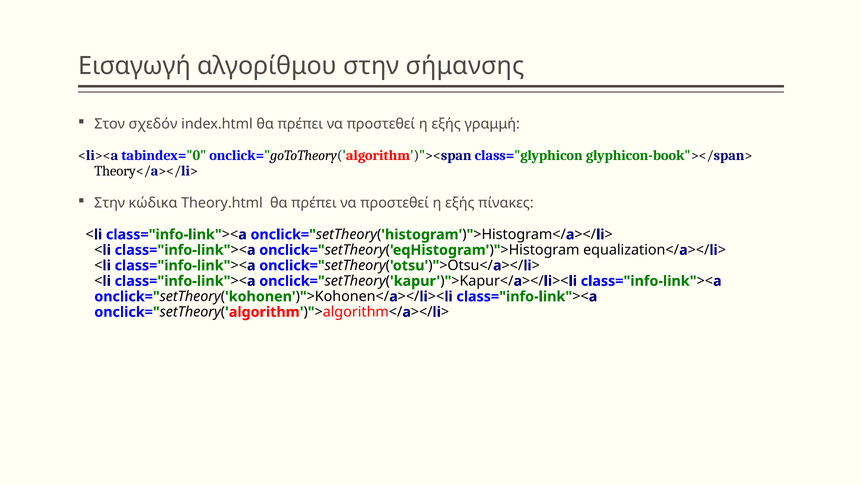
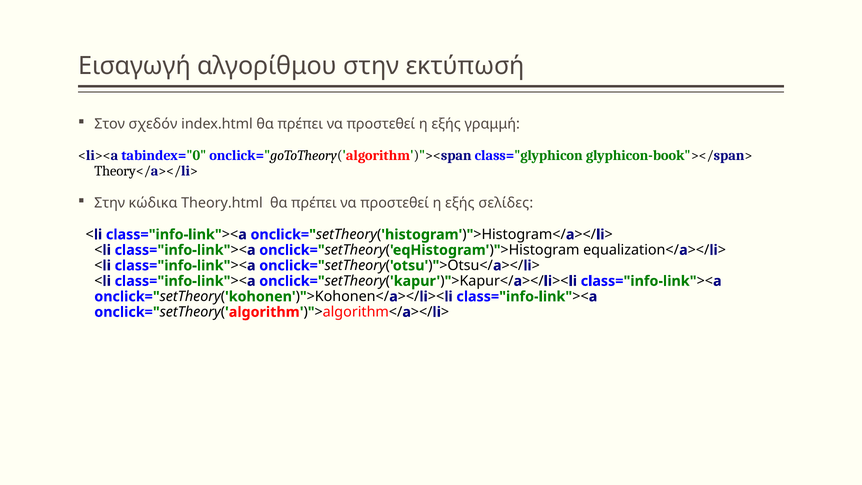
σήμανσης: σήμανσης -> εκτύπωσή (465, 66)
πίνακες: πίνακες -> σελίδες (506, 203)
